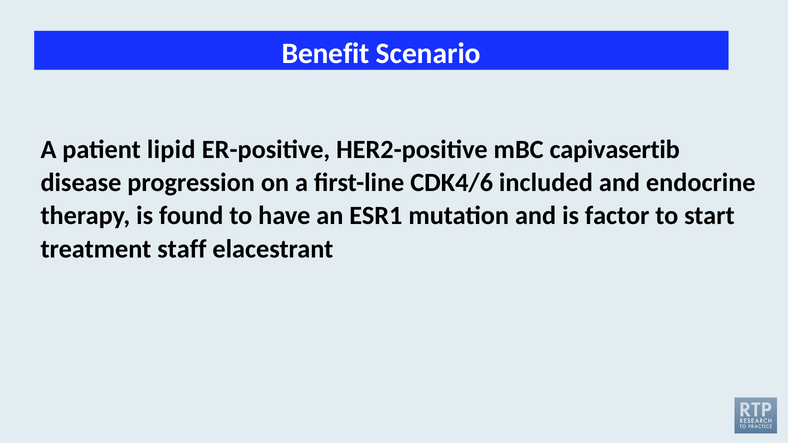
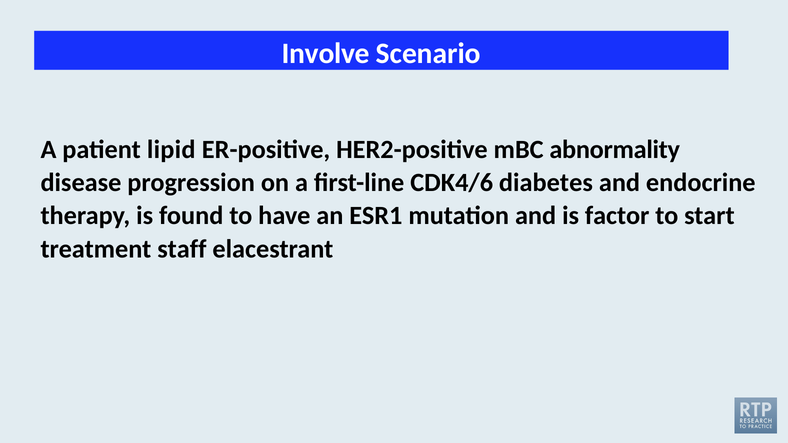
Benefit: Benefit -> Involve (326, 53)
capivasertib: capivasertib -> abnormality (615, 150)
included: included -> diabetes (546, 183)
